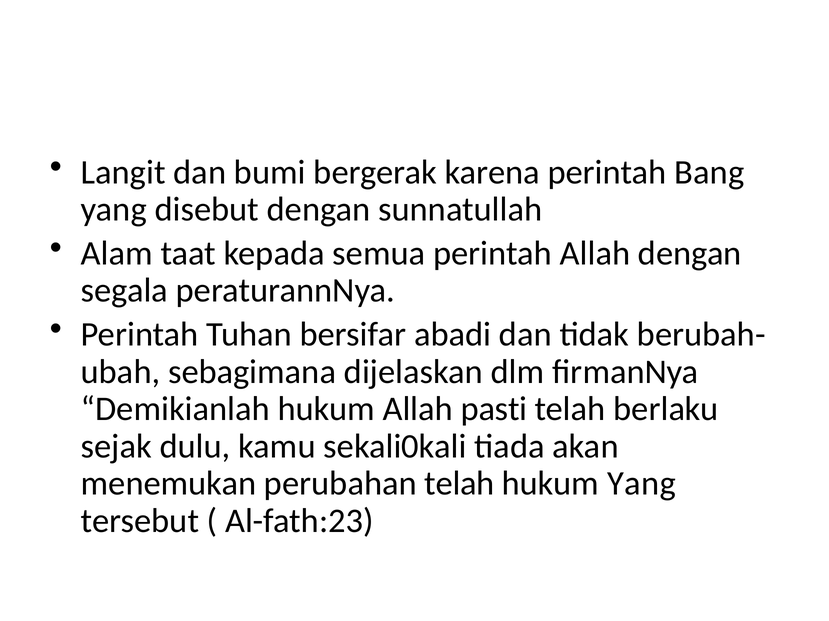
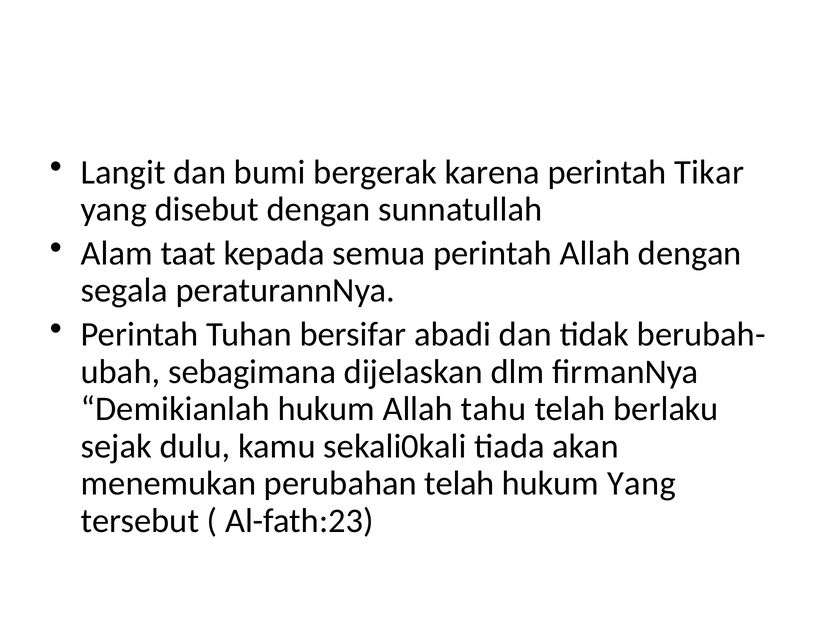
Bang: Bang -> Tikar (709, 172)
pasti: pasti -> tahu (494, 409)
